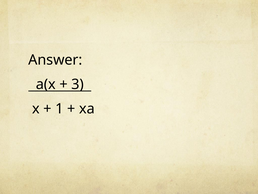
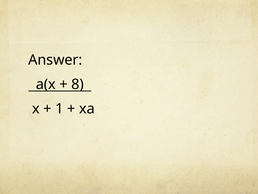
3: 3 -> 8 (78, 84)
